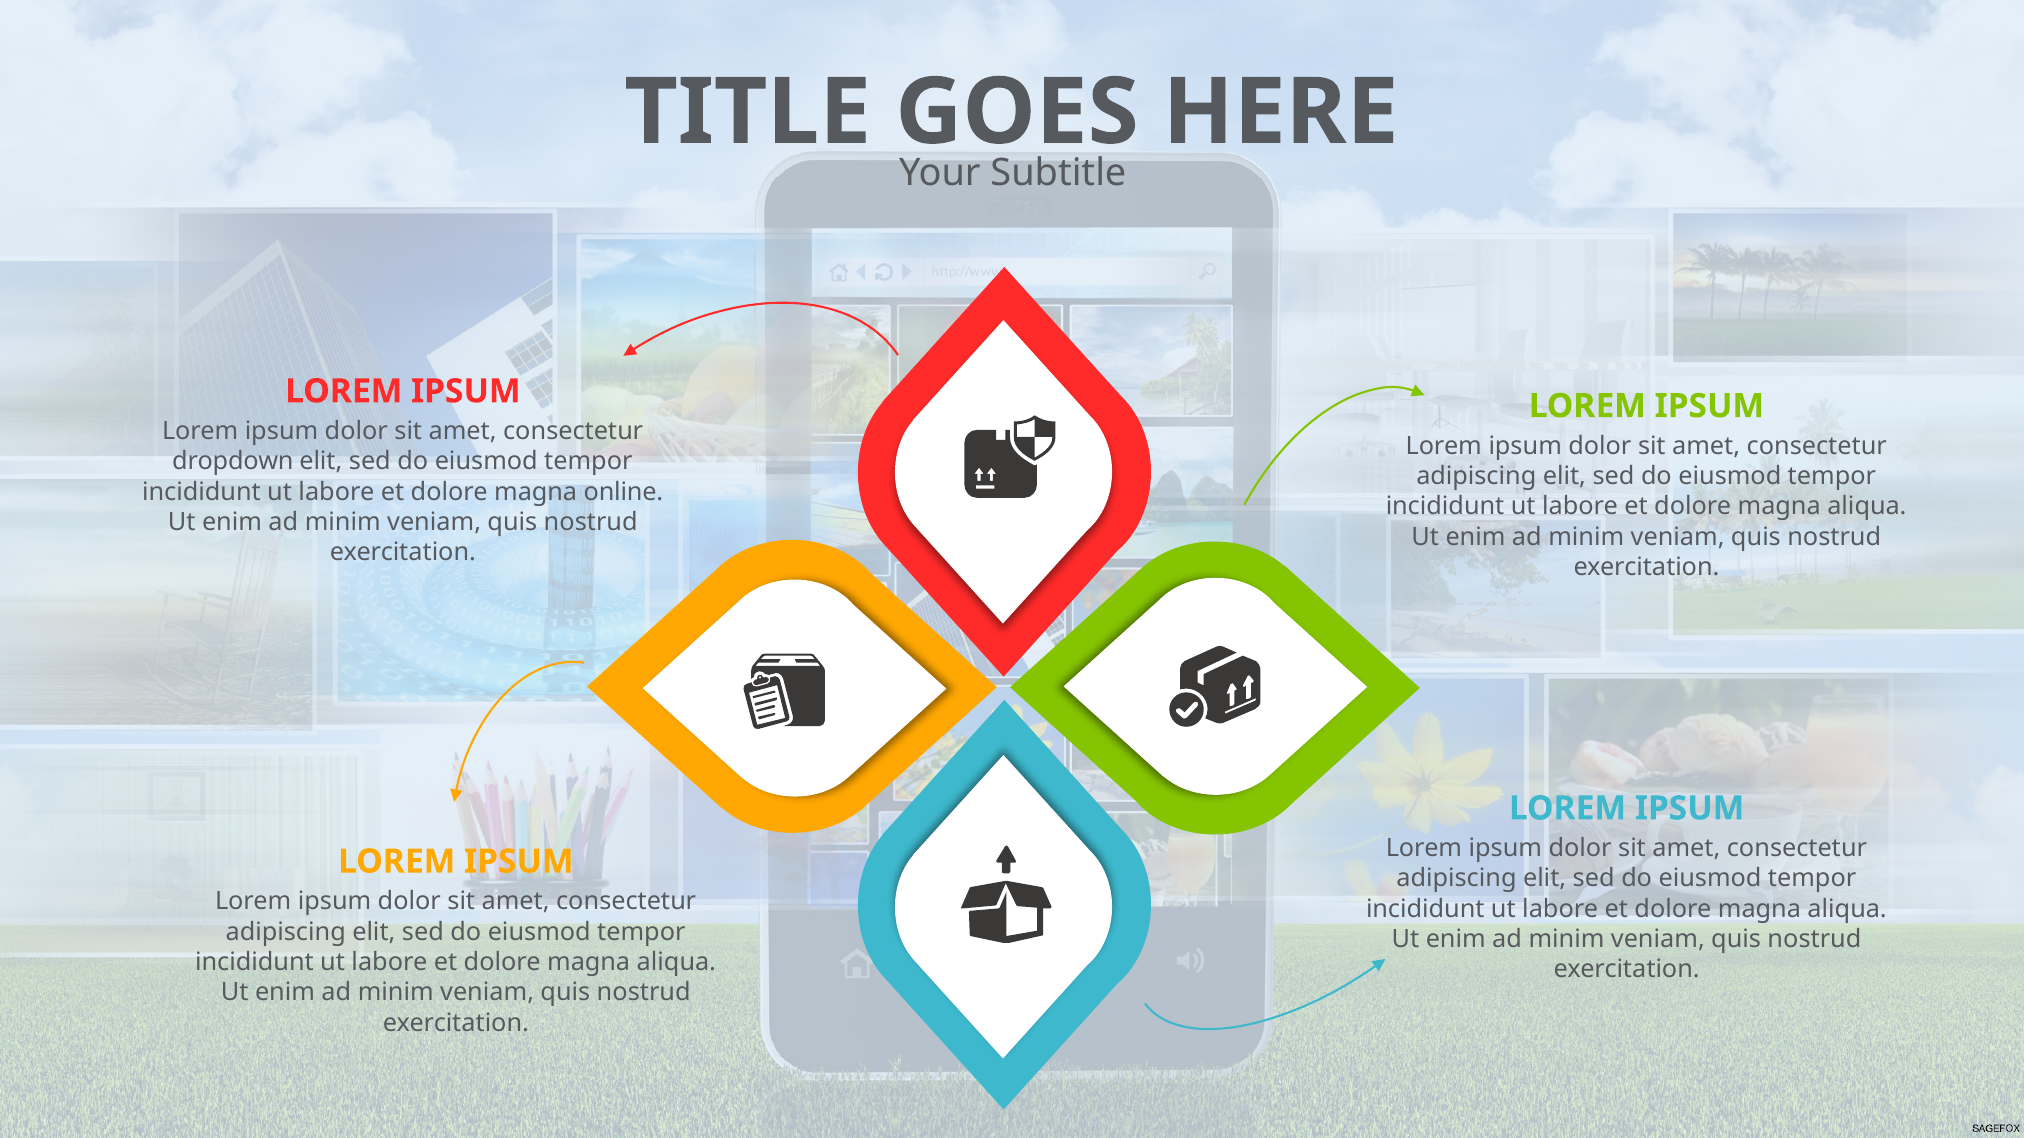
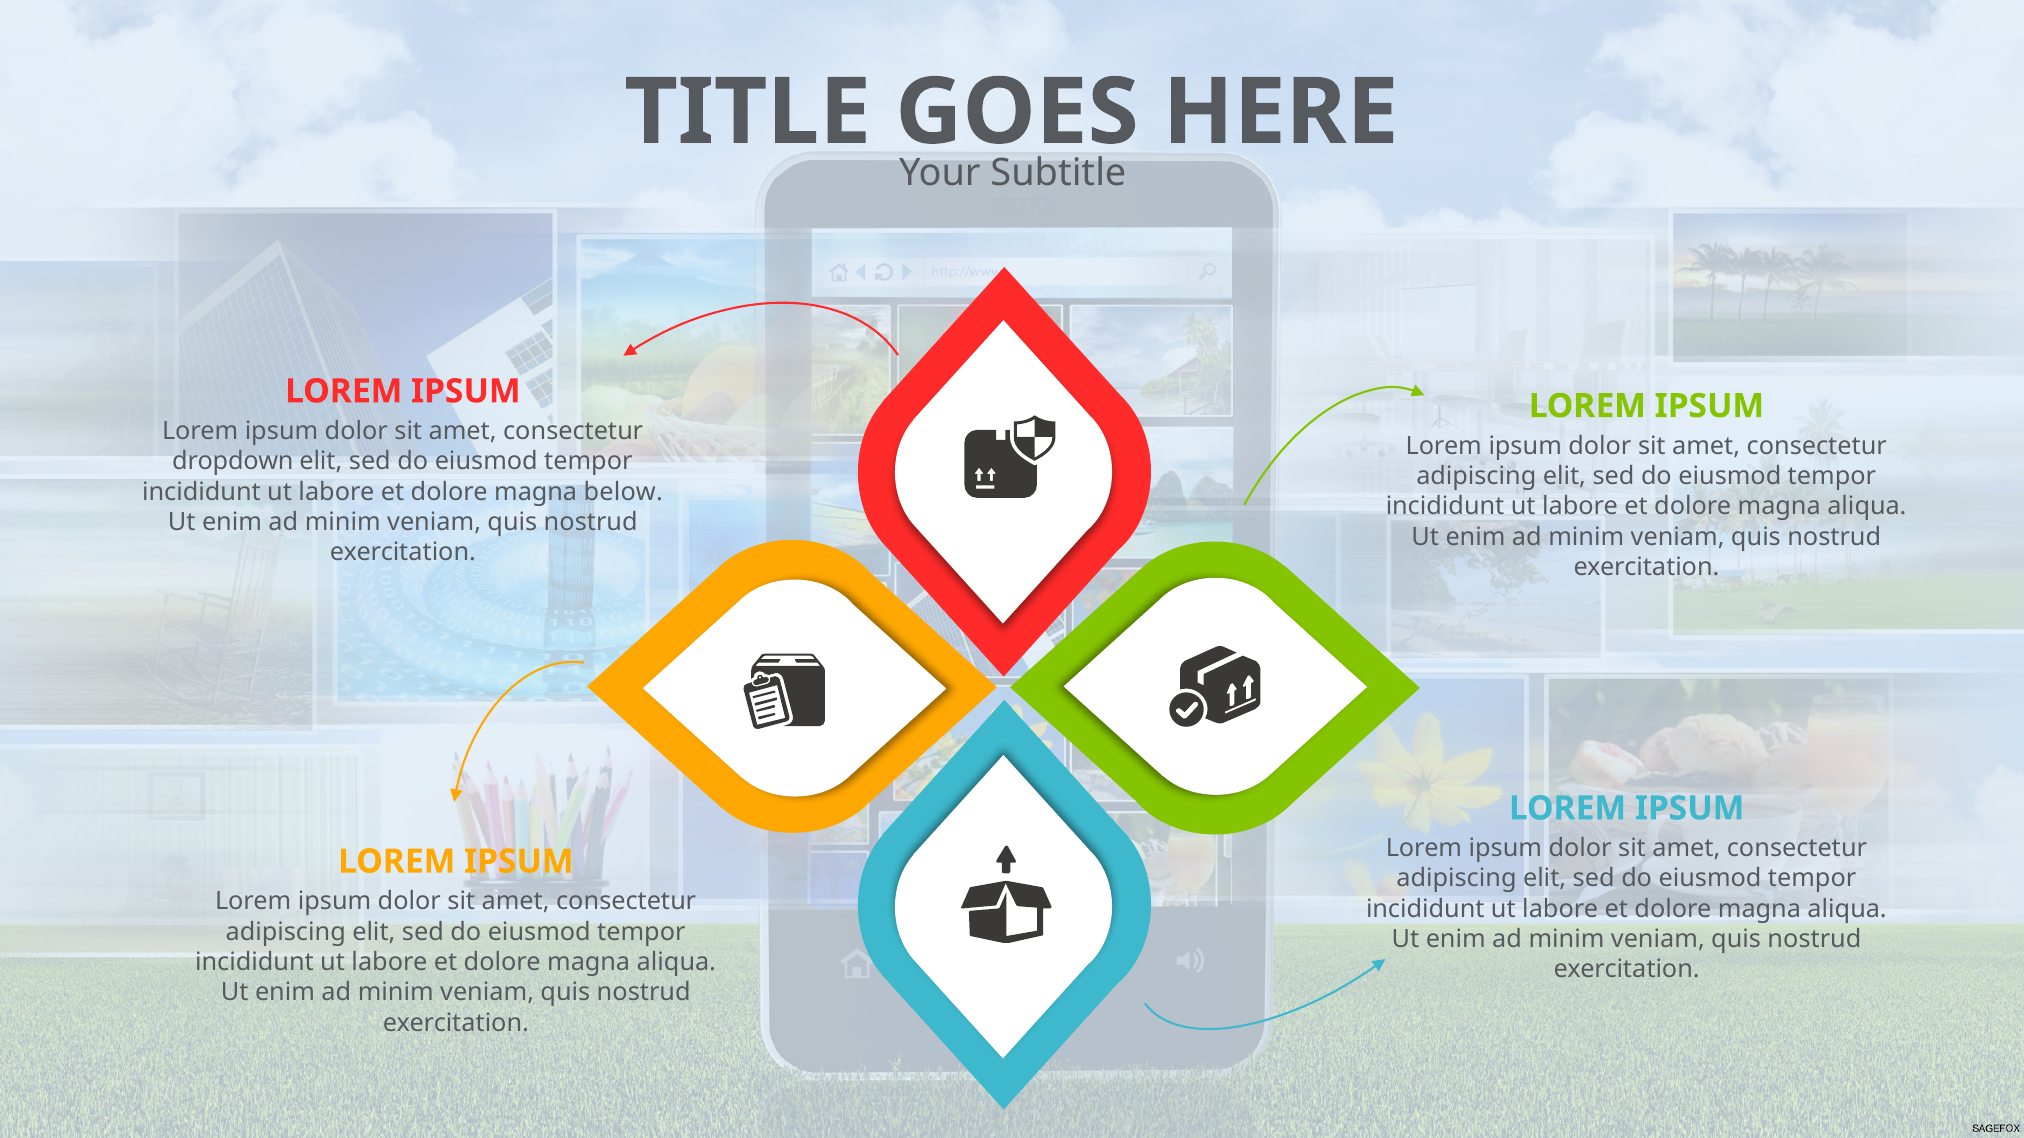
online: online -> below (623, 492)
